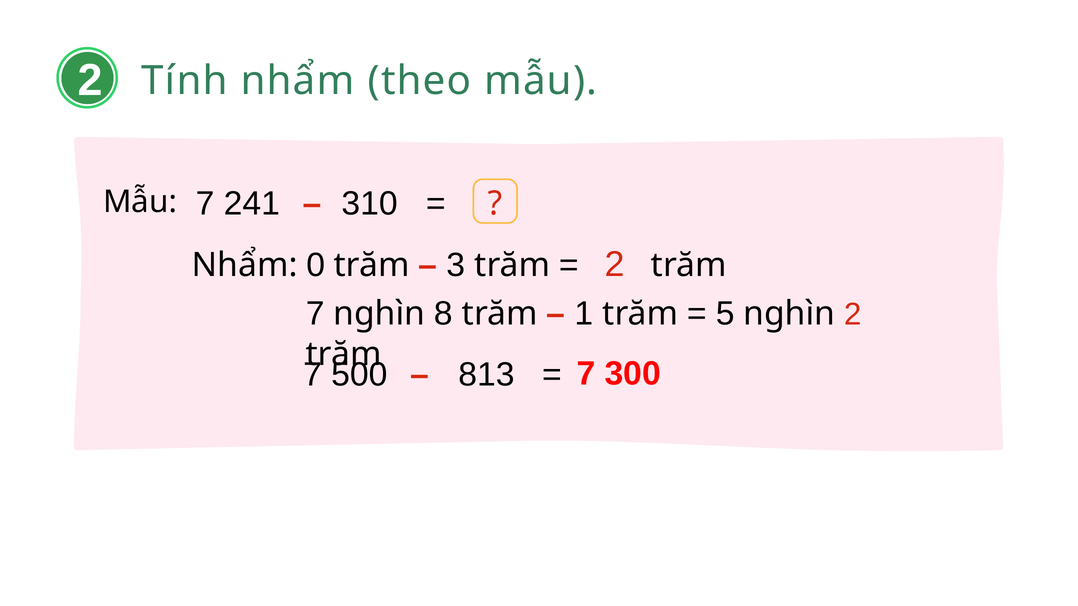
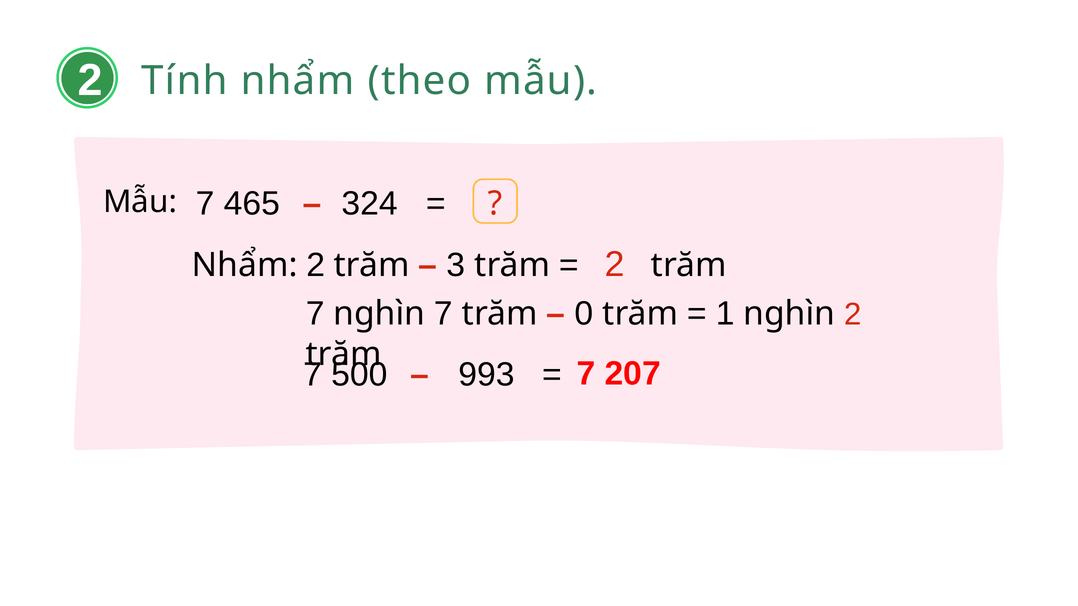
241: 241 -> 465 (252, 204)
310: 310 -> 324 (370, 204)
Nhẩm 0: 0 -> 2 (316, 265)
nghìn 8: 8 -> 7 (443, 314)
1: 1 -> 0 (584, 314)
5: 5 -> 1 (725, 314)
813: 813 -> 993 (486, 375)
300: 300 -> 207 (633, 374)
